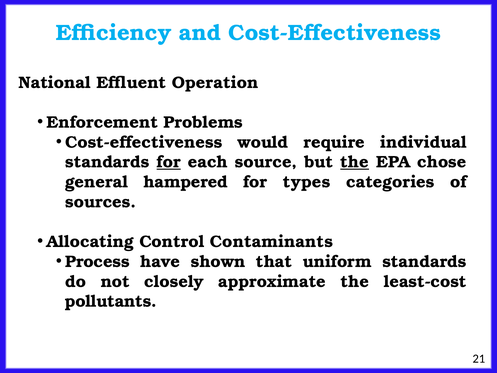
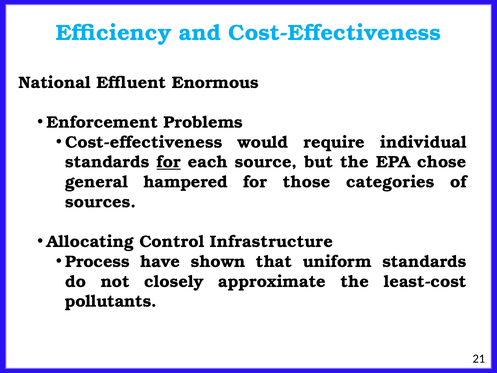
Operation: Operation -> Enormous (215, 83)
the underline: present -> none (355, 162)
types: types -> those (307, 182)
Contaminants: Contaminants -> Infrastructure (271, 242)
